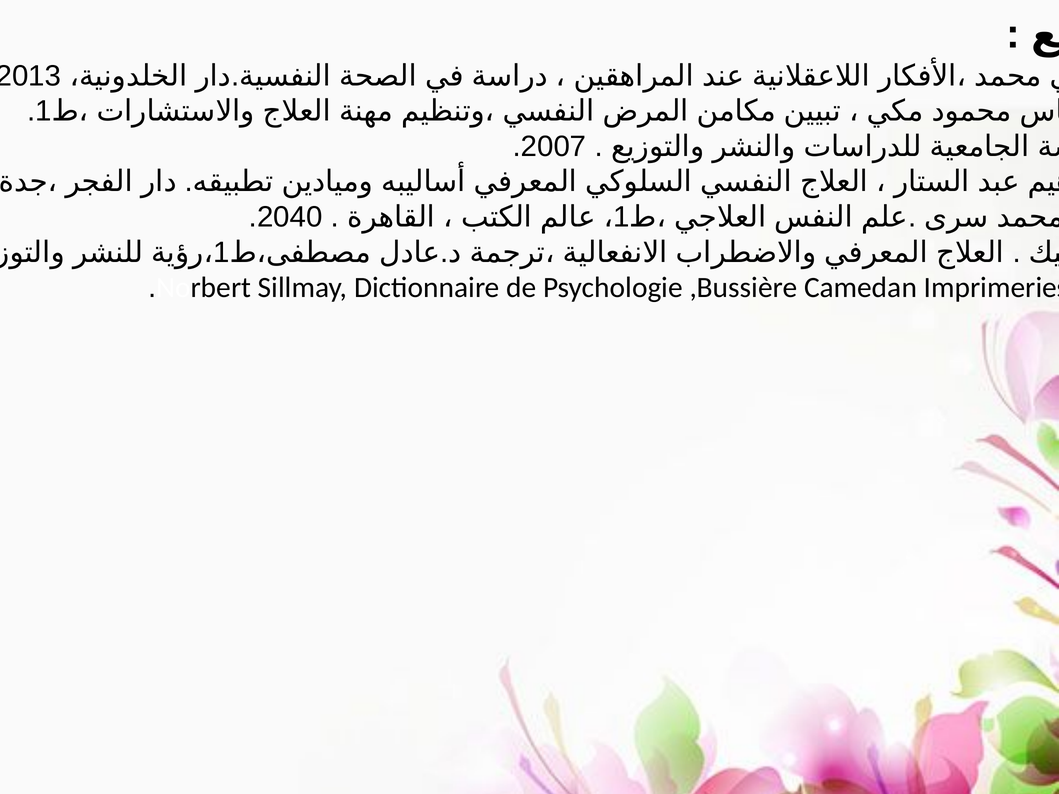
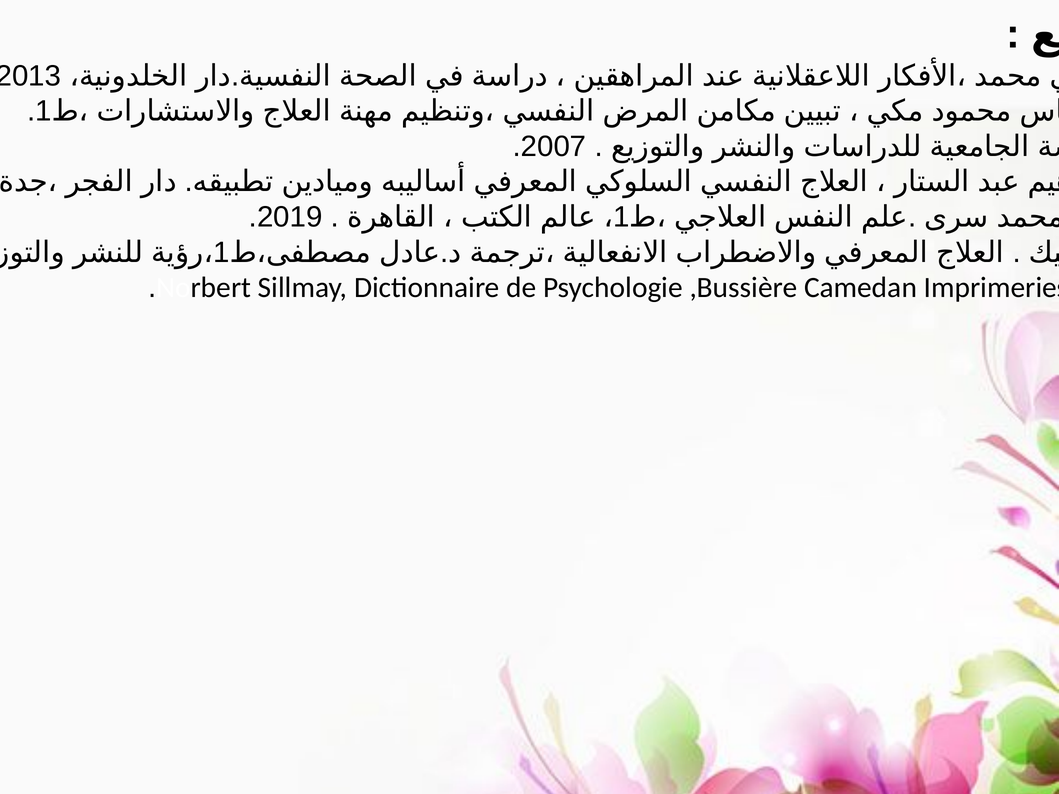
2040: 2040 -> 2019 (290, 217)
